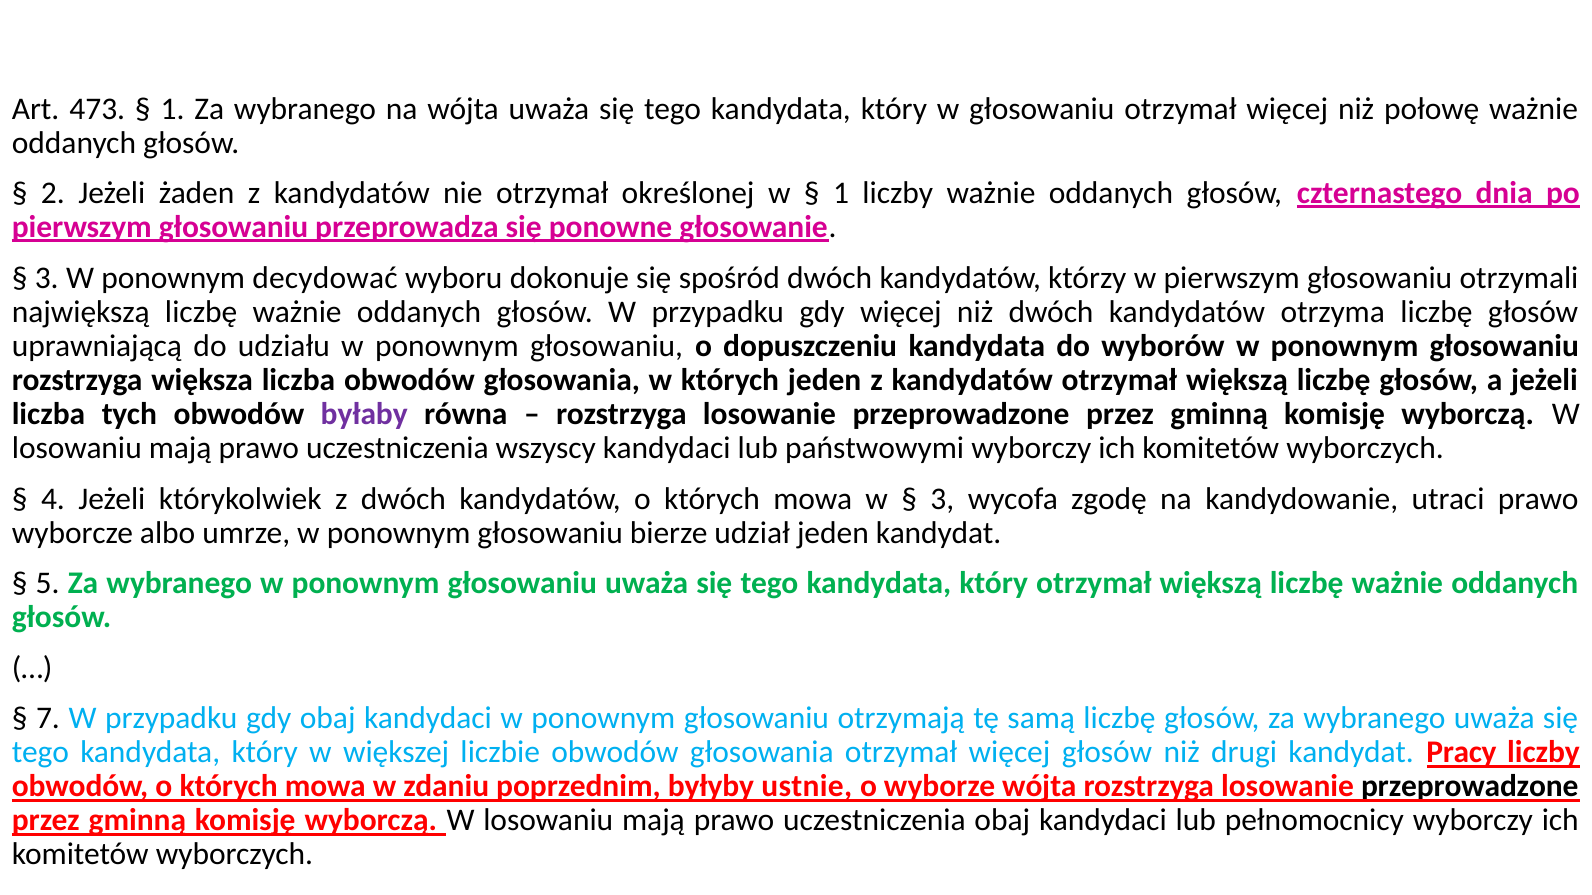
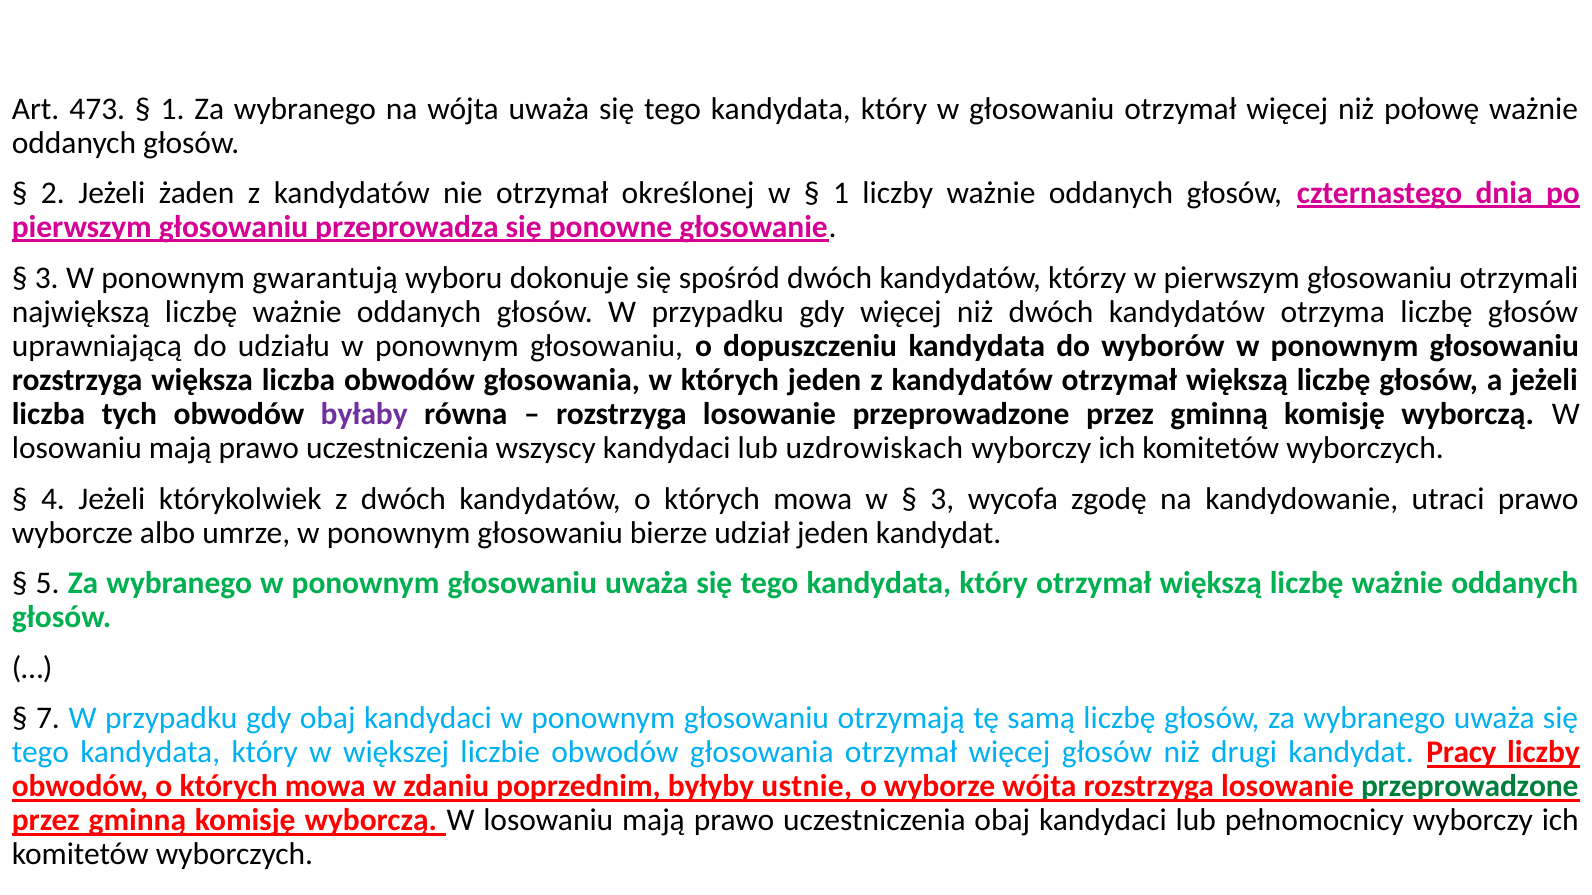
decydować: decydować -> gwarantują (325, 278)
państwowymi: państwowymi -> uzdrowiskach (874, 448)
przeprowadzone colour: black -> green (1470, 787)
